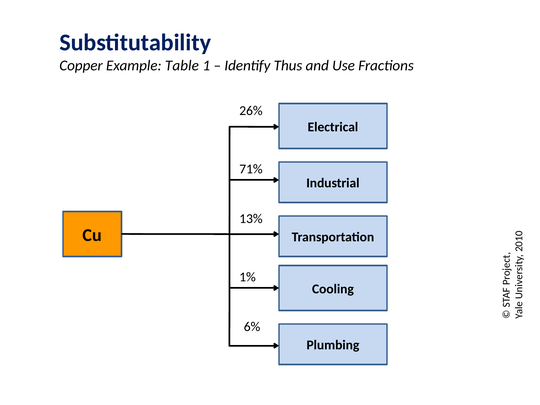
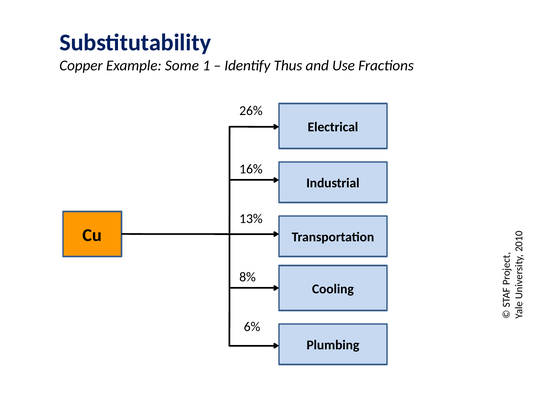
Table: Table -> Some (182, 65)
71%: 71% -> 16% (251, 169)
1%: 1% -> 8% (248, 277)
